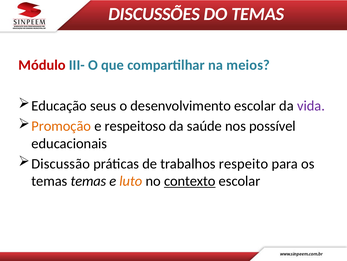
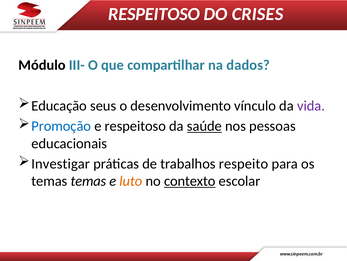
DISCUSSÕES: DISCUSSÕES -> RESPEITOSO (154, 14)
DO TEMAS: TEMAS -> CRISES (258, 14)
Módulo colour: red -> black (42, 65)
meios: meios -> dados (248, 65)
desenvolvimento escolar: escolar -> vínculo (255, 105)
Promoção colour: orange -> blue (61, 126)
saúde underline: none -> present (204, 126)
possível: possível -> pessoas (272, 126)
Discussão: Discussão -> Investigar (61, 163)
